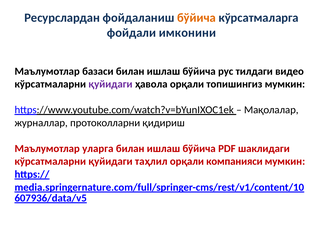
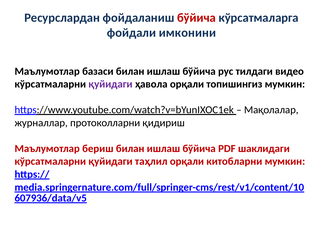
бўйича colour: orange -> red (196, 18)
уларга: уларга -> бериш (98, 149)
компанияси: компанияси -> китобларни (234, 162)
